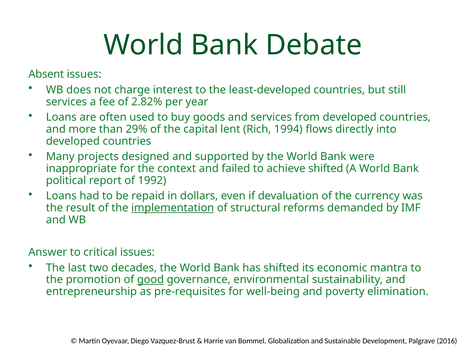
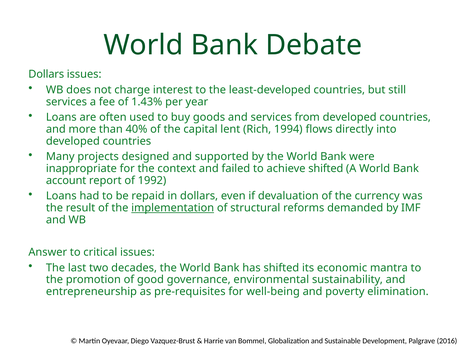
Absent: Absent -> Dollars (46, 74)
2.82%: 2.82% -> 1.43% (147, 102)
29%: 29% -> 40% (136, 129)
political: political -> account (66, 181)
good underline: present -> none (150, 280)
